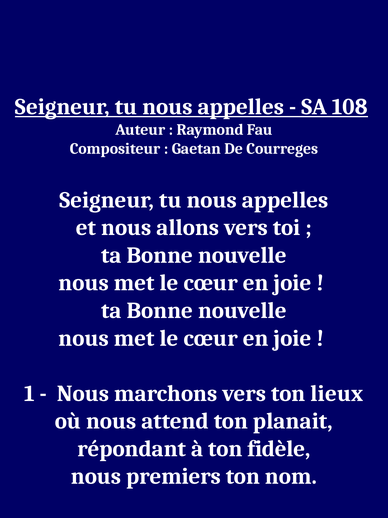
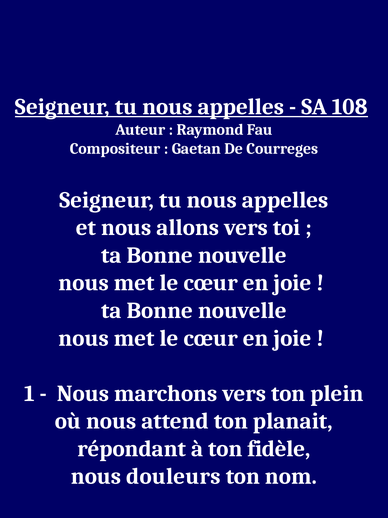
lieux: lieux -> plein (337, 393)
premiers: premiers -> douleurs (173, 476)
